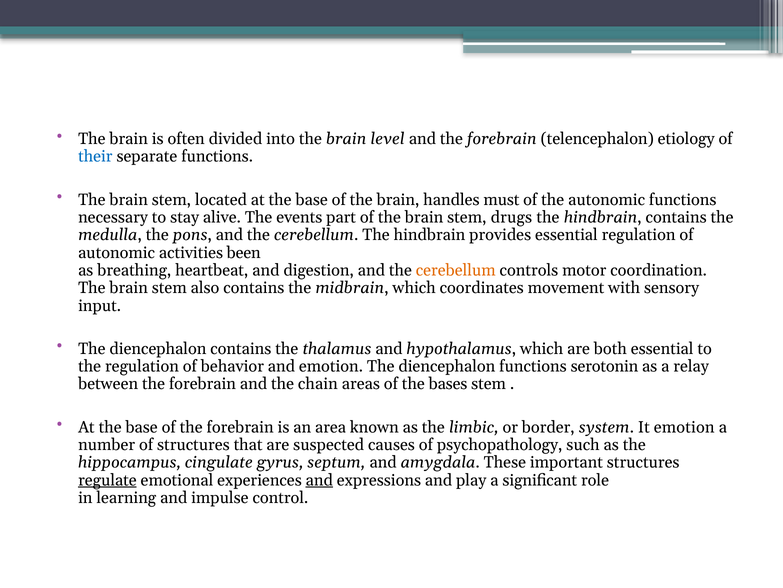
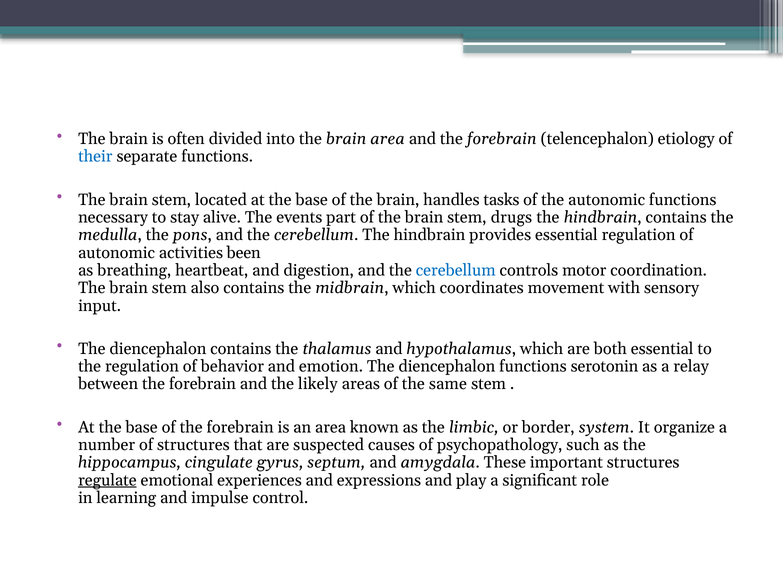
brain level: level -> area (388, 139)
must: must -> tasks (501, 199)
cerebellum colour: orange -> blue (456, 270)
chain: chain -> likely (318, 384)
bases: bases -> same (448, 384)
It emotion: emotion -> organize (684, 427)
and underline: present -> none (319, 480)
